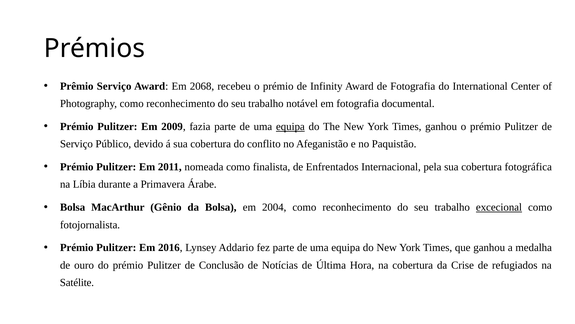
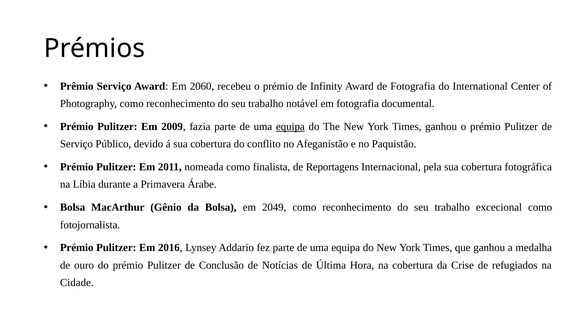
2068: 2068 -> 2060 (202, 86)
Enfrentados: Enfrentados -> Reportagens (332, 167)
2004: 2004 -> 2049 (274, 207)
excecional underline: present -> none (499, 207)
Satélite: Satélite -> Cidade (77, 282)
